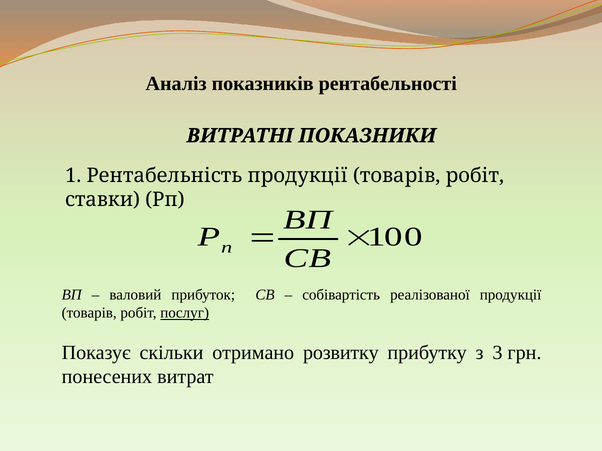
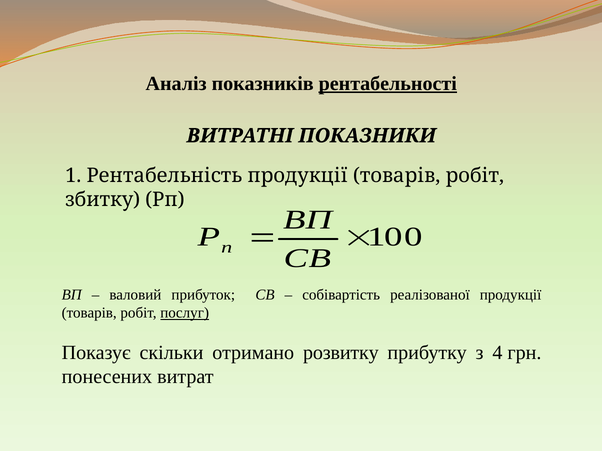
рентабельності underline: none -> present (388, 84)
ставки: ставки -> збитку (103, 200)
3: 3 -> 4 (497, 353)
